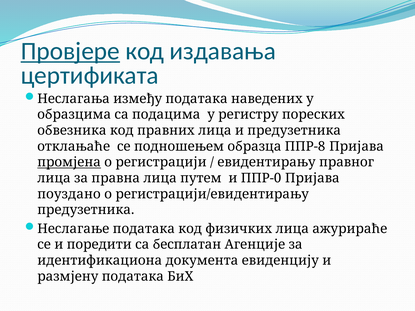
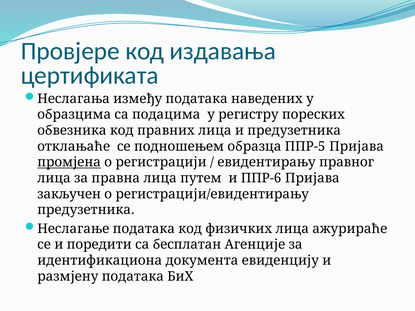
Провјере underline: present -> none (70, 51)
ППР-8: ППР-8 -> ППР-5 (305, 146)
ППР-0: ППР-0 -> ППР-6 (261, 178)
поуздано: поуздано -> закључен (69, 194)
